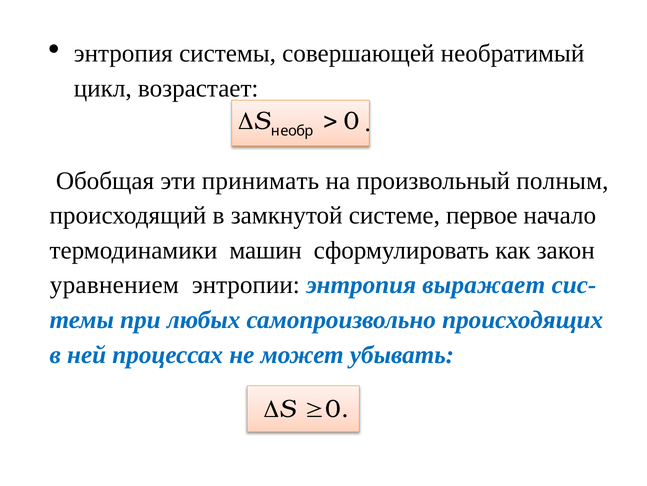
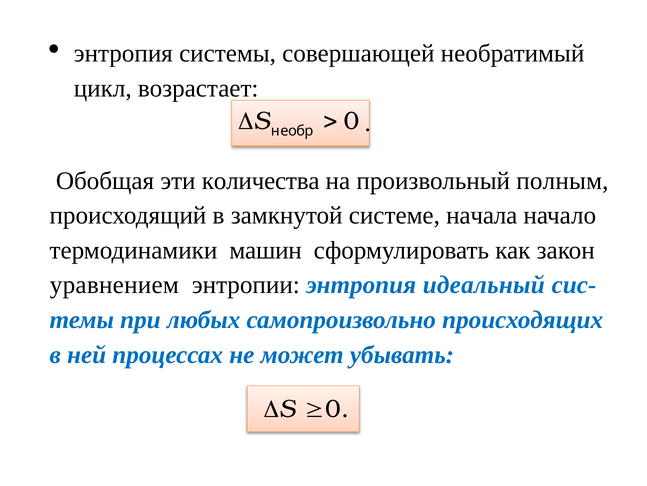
принимать: принимать -> количества (261, 181)
первое: первое -> начала (482, 215)
выражает: выражает -> идеальный (484, 285)
